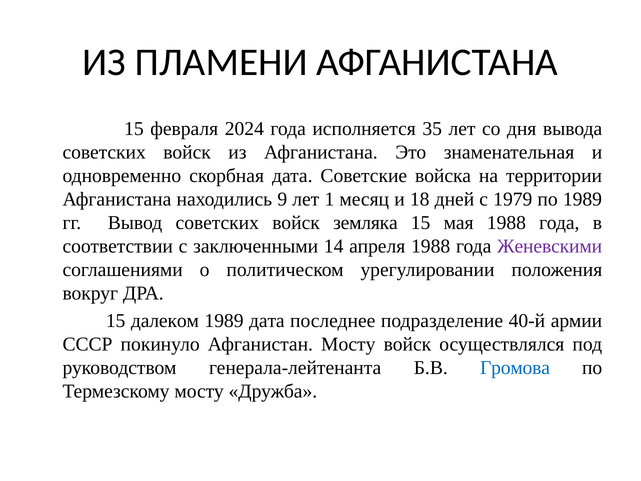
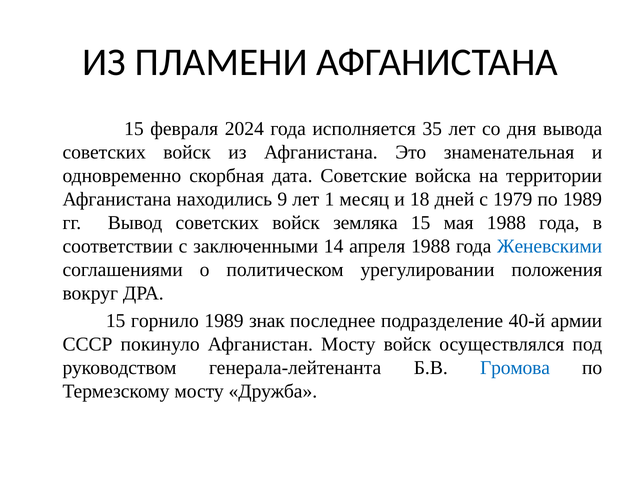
Женевскими colour: purple -> blue (550, 246)
далеком: далеком -> горнило (165, 320)
1989 дата: дата -> знак (267, 320)
